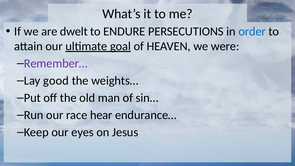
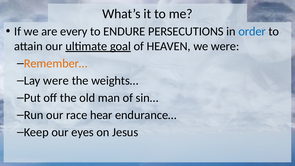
dwelt: dwelt -> every (74, 31)
Remember… colour: purple -> orange (56, 63)
Lay good: good -> were (56, 81)
